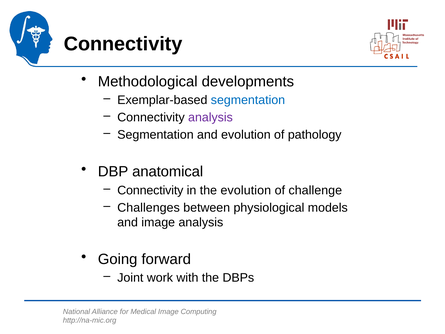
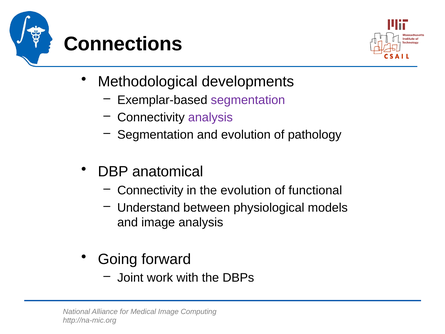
Connectivity: Connectivity -> Connections (123, 44)
segmentation colour: blue -> purple (248, 100)
challenge: challenge -> functional (315, 190)
Challenges: Challenges -> Understand (149, 207)
